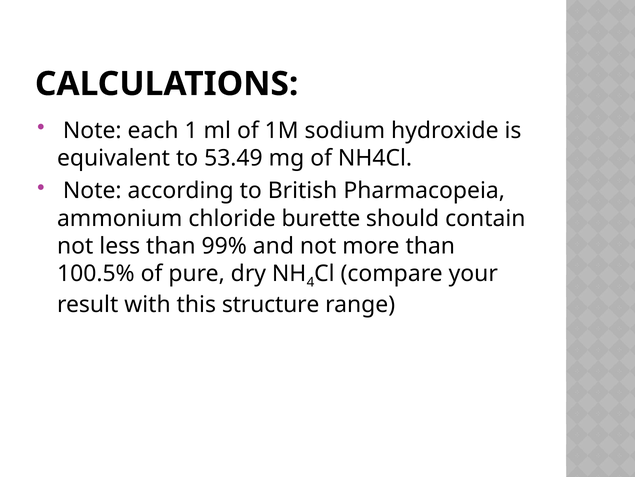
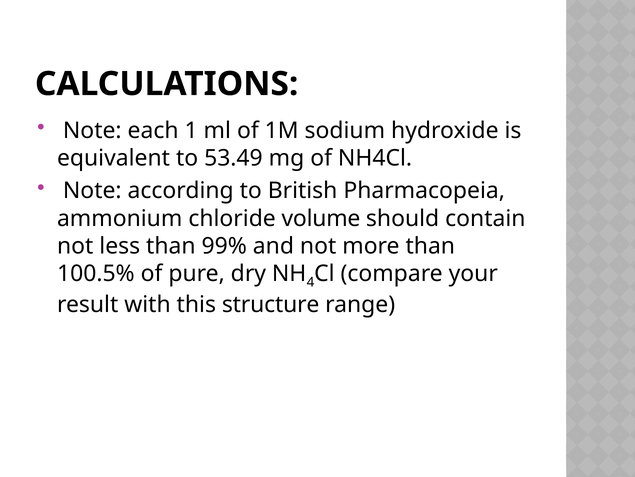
burette: burette -> volume (321, 218)
